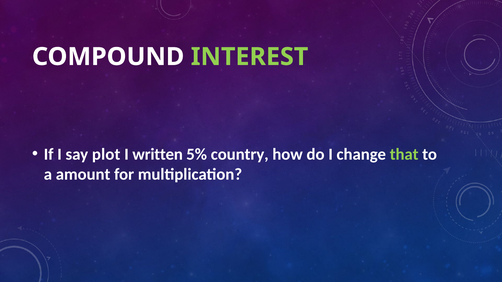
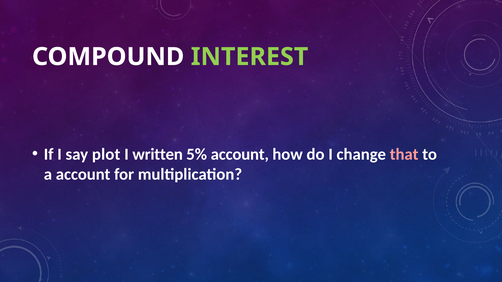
5% country: country -> account (240, 154)
that colour: light green -> pink (404, 154)
a amount: amount -> account (83, 175)
